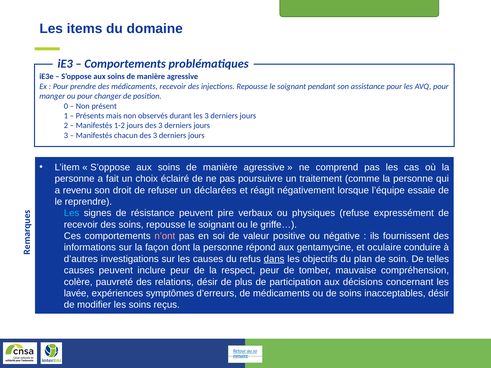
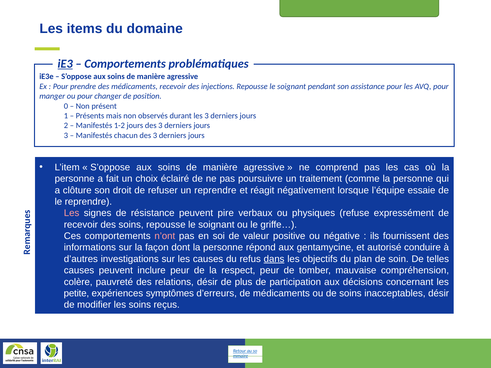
iE3 underline: none -> present (65, 64)
revenu: revenu -> clôture (77, 190)
un déclarées: déclarées -> reprendre (215, 190)
Les colour: light blue -> pink (72, 213)
oculaire: oculaire -> autorisé (384, 248)
lavée: lavée -> petite (76, 294)
